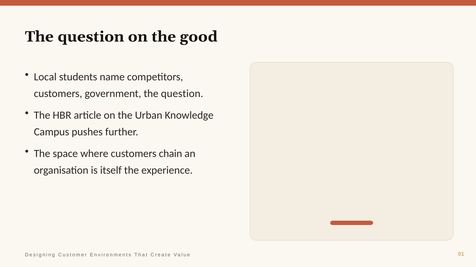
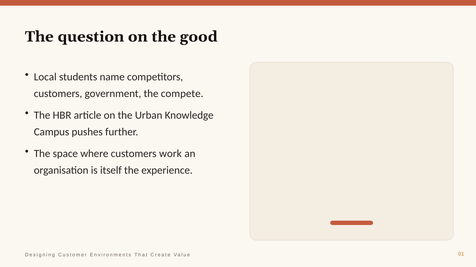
government the question: question -> compete (182, 94)
chain: chain -> work (170, 154)
